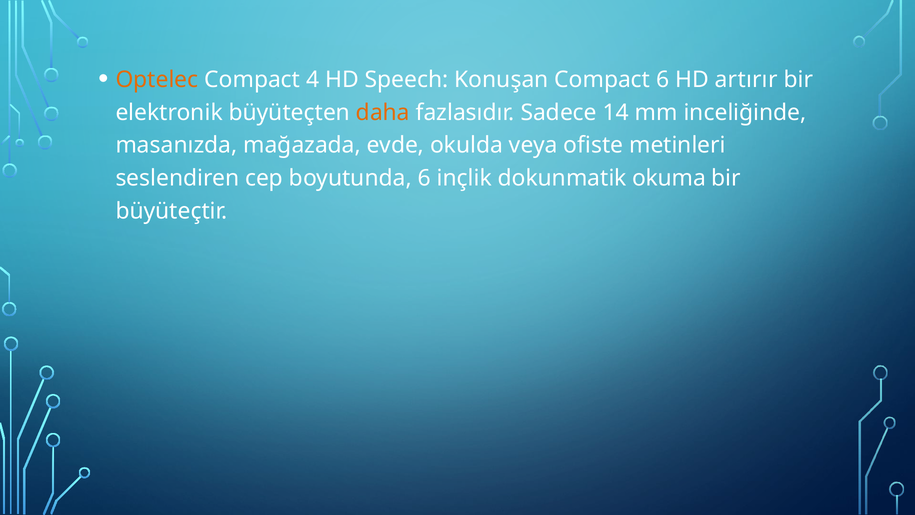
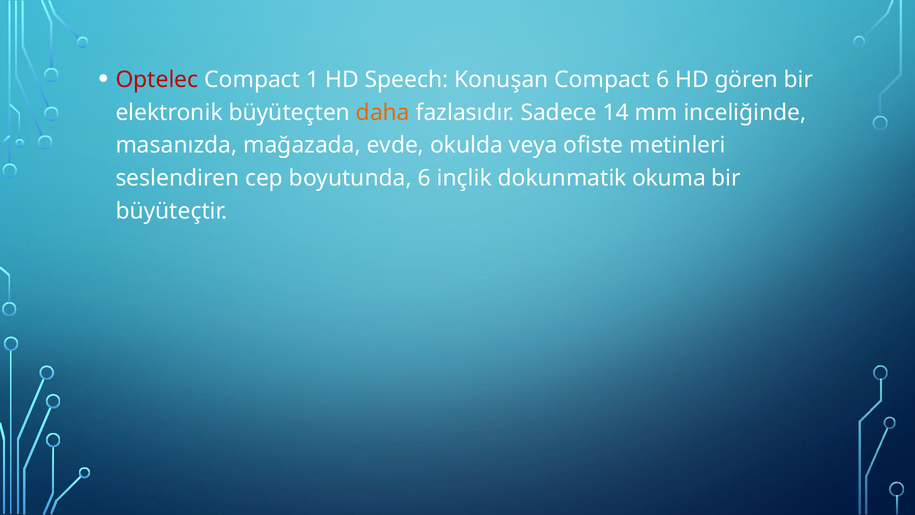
Optelec colour: orange -> red (157, 79)
4: 4 -> 1 (313, 79)
artırır: artırır -> gören (746, 79)
